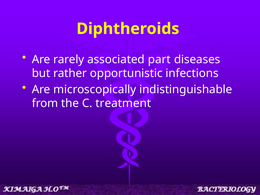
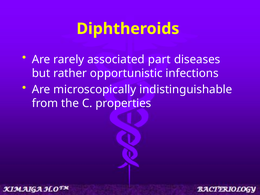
treatment: treatment -> properties (123, 103)
